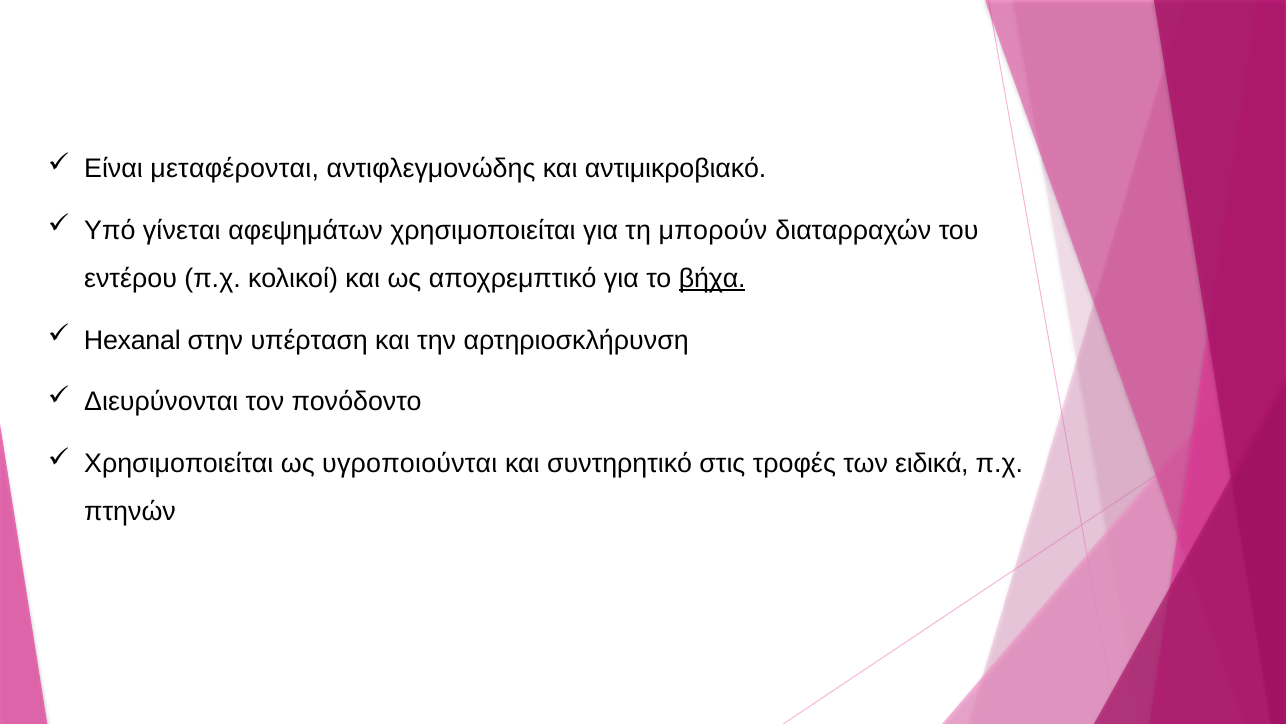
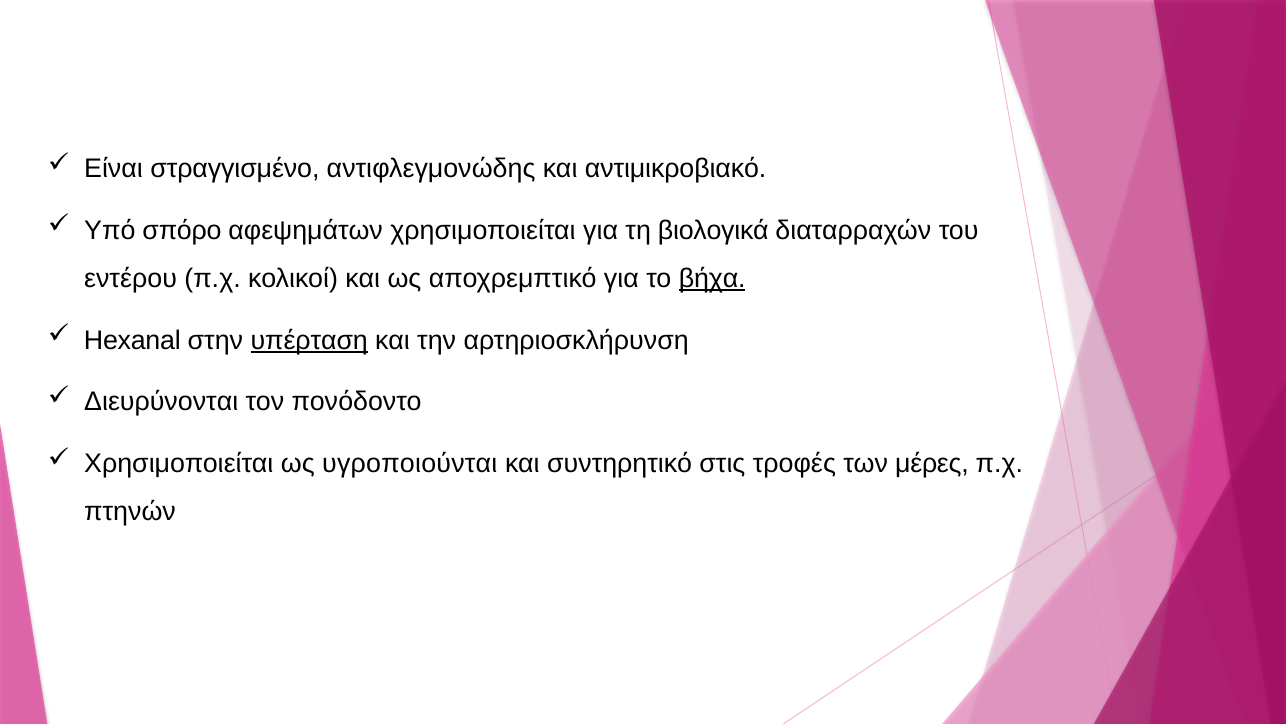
μεταφέρονται: μεταφέρονται -> στραγγισμένο (235, 168)
γίνεται: γίνεται -> σπόρο (182, 230)
μπορούν: μπορούν -> βιολογικά (713, 230)
υπέρταση underline: none -> present (309, 340)
ειδικά: ειδικά -> μέρες (932, 463)
